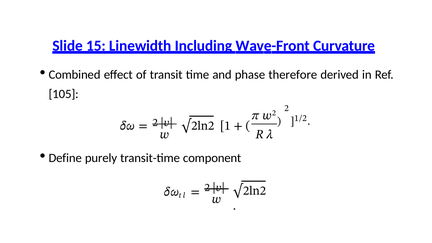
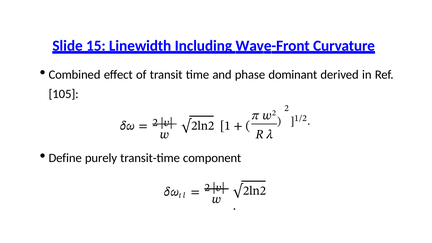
therefore: therefore -> dominant (293, 75)
